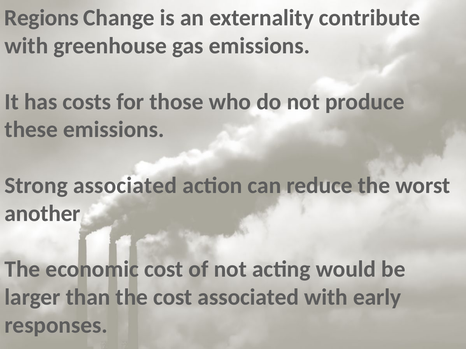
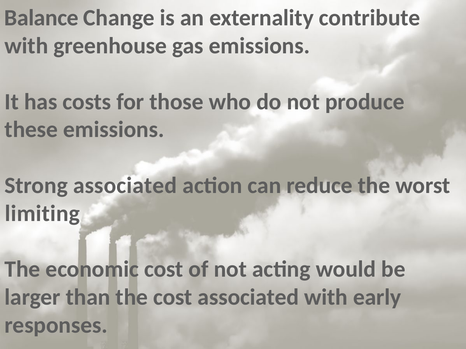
Regions: Regions -> Balance (41, 18)
another: another -> limiting (42, 214)
